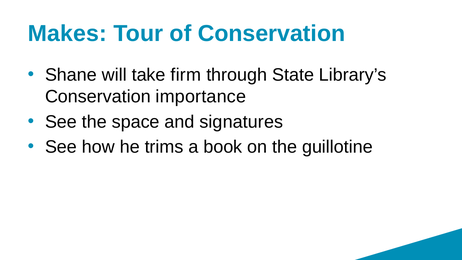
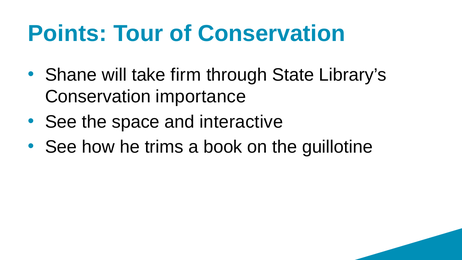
Makes: Makes -> Points (67, 34)
signatures: signatures -> interactive (241, 122)
